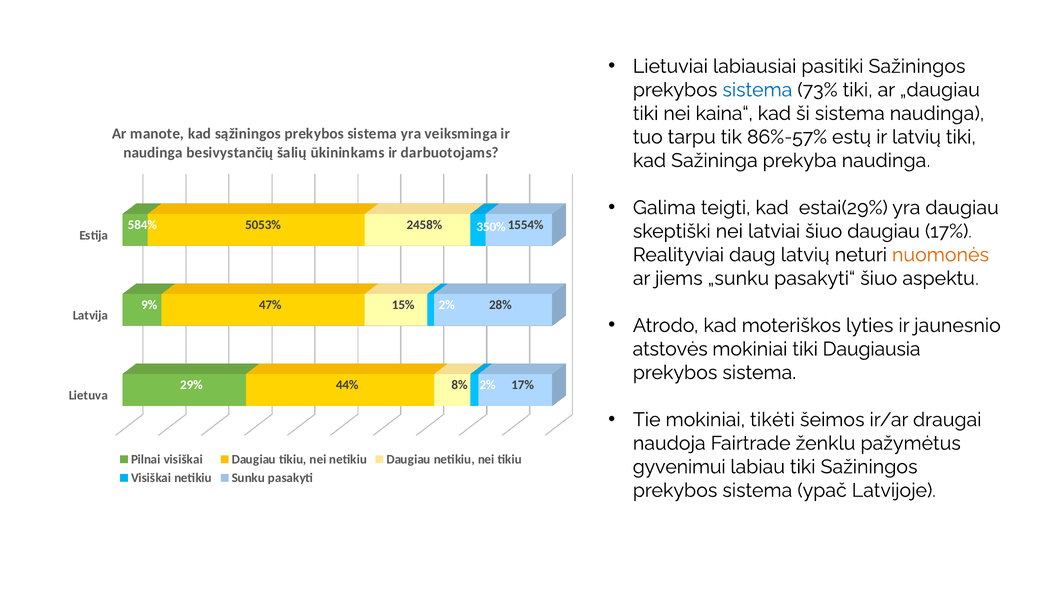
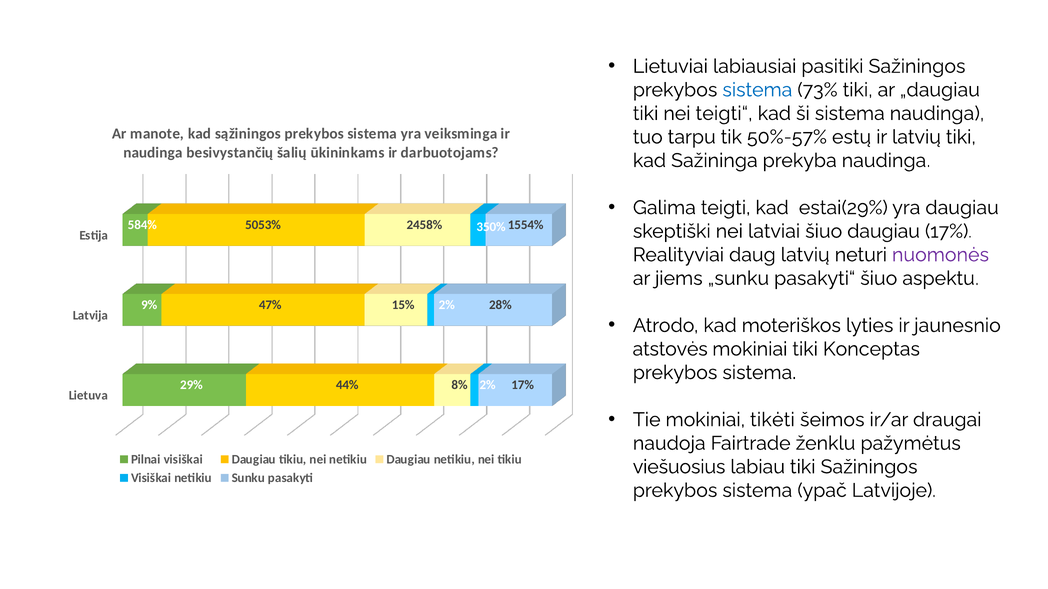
kaina“: kaina“ -> teigti“ (724, 114)
86%-57%: 86%-57% -> 50%-57% (787, 137)
nuomonės colour: orange -> purple (940, 255)
Daugiausia: Daugiausia -> Konceptas (871, 349)
gyvenimui: gyvenimui -> viešuosius (679, 467)
